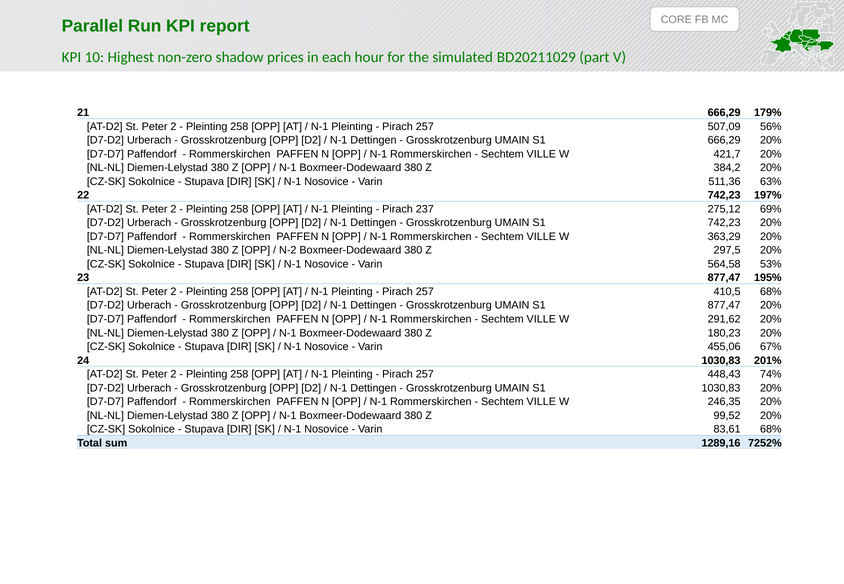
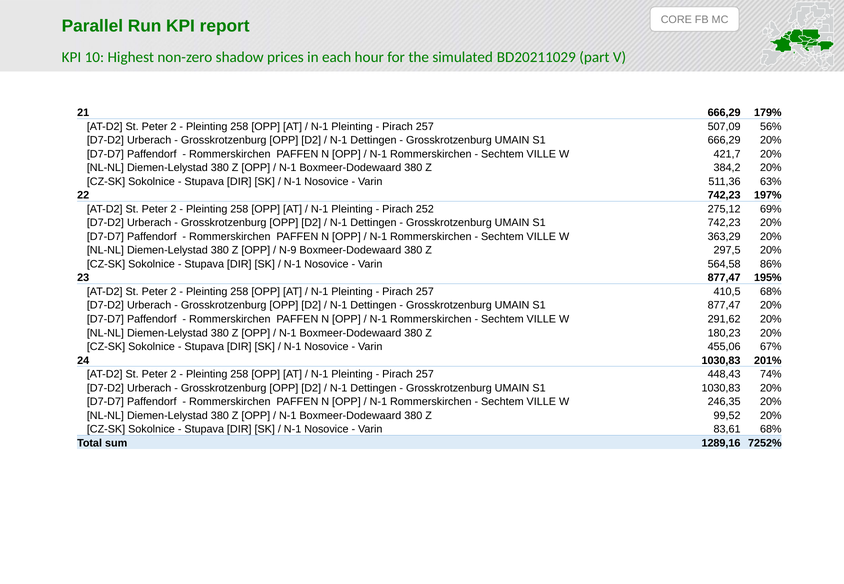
237: 237 -> 252 (425, 209)
N-2: N-2 -> N-9 (288, 250)
53%: 53% -> 86% (771, 264)
